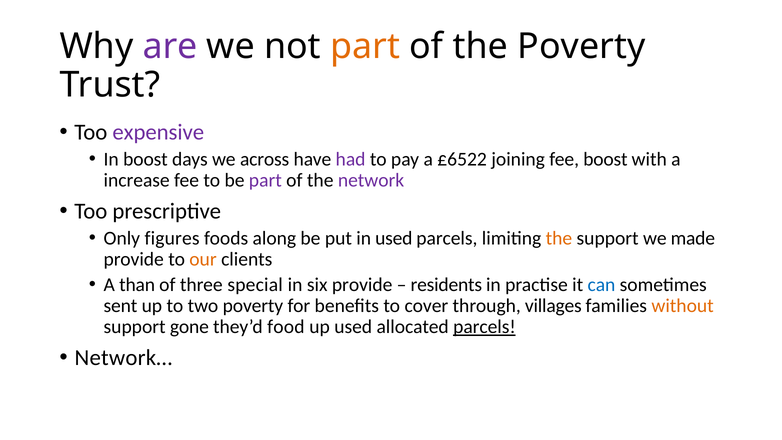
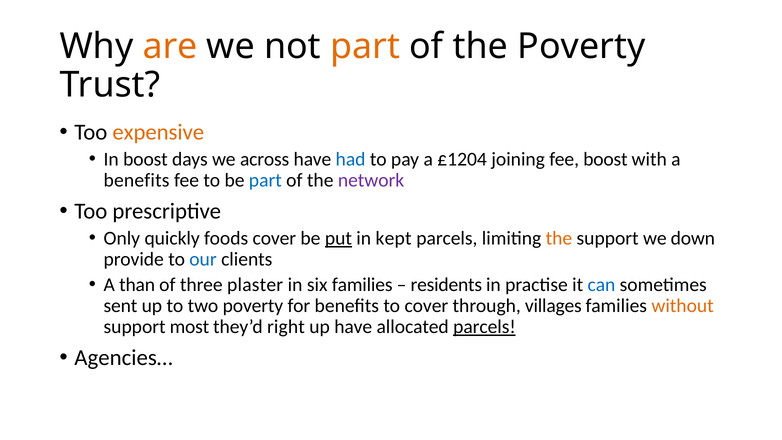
are colour: purple -> orange (170, 46)
expensive colour: purple -> orange (158, 132)
had colour: purple -> blue (351, 159)
£6522: £6522 -> £1204 (462, 159)
increase: increase -> benefits (137, 180)
part colour: purple -> blue (265, 180)
figures: figures -> quickly (172, 238)
foods along: along -> cover (274, 238)
put underline: none -> present (338, 238)
in used: used -> kept (394, 238)
made: made -> down (693, 238)
our colour: orange -> blue (203, 259)
special: special -> plaster (255, 285)
six provide: provide -> families (362, 285)
gone: gone -> most (189, 327)
food: food -> right (286, 327)
up used: used -> have (353, 327)
Network…: Network… -> Agencies… (123, 358)
